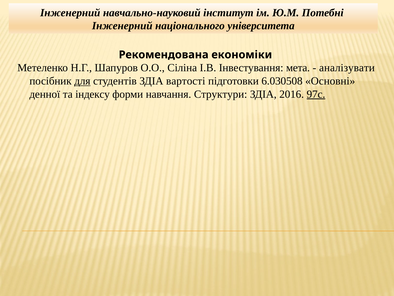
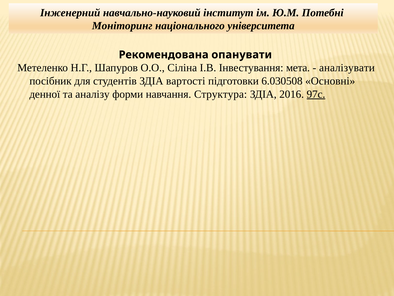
Інженерний: Інженерний -> Моніторинг (122, 26)
економіки: економіки -> опанувати (242, 55)
для underline: present -> none (82, 81)
індексу: індексу -> аналізу (92, 94)
Структури: Структури -> Структура (221, 94)
